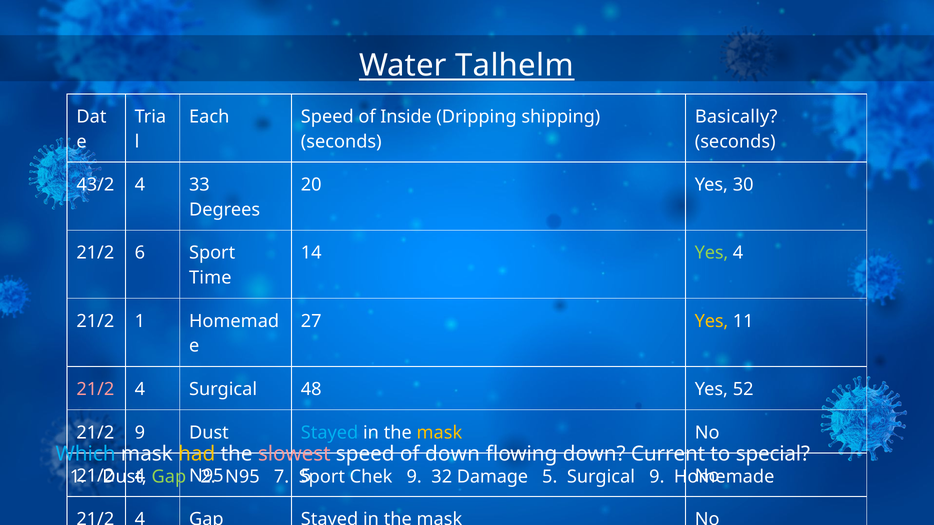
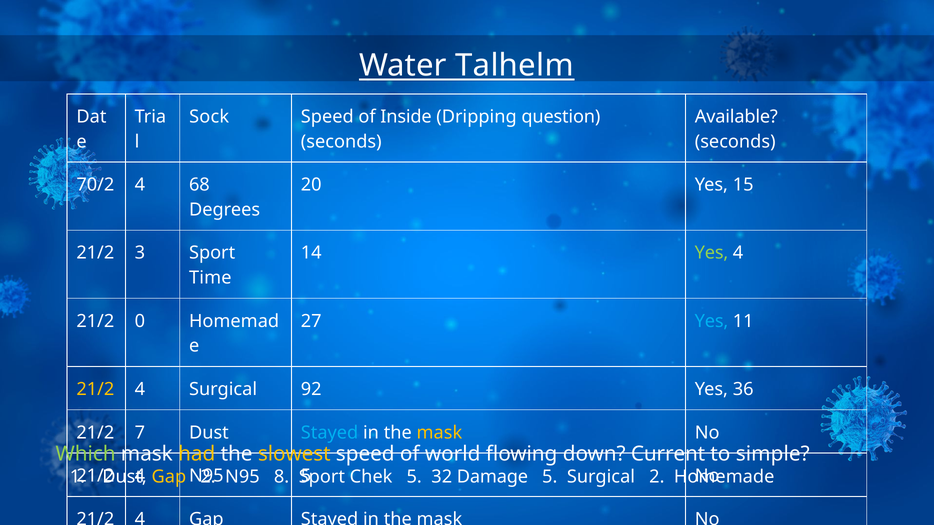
Each: Each -> Sock (209, 117)
shipping: shipping -> question (561, 117)
Basically: Basically -> Available (736, 117)
43/2: 43/2 -> 70/2 (95, 185)
33: 33 -> 68 (199, 185)
30: 30 -> 15 (743, 185)
6: 6 -> 3 (140, 253)
21/2 1: 1 -> 0 (140, 321)
Yes colour: yellow -> light blue (712, 321)
21/2 colour: pink -> yellow (95, 389)
48: 48 -> 92 (311, 389)
52: 52 -> 36 (743, 389)
21/2 9: 9 -> 7 (140, 433)
Which colour: light blue -> light green (86, 454)
slowest colour: pink -> yellow (294, 454)
of down: down -> world (453, 454)
special: special -> simple (773, 454)
Gap colour: light green -> yellow (169, 477)
7: 7 -> 8 (282, 477)
Chek 9: 9 -> 5 (414, 477)
Surgical 9: 9 -> 2 (657, 477)
